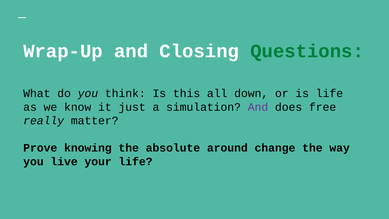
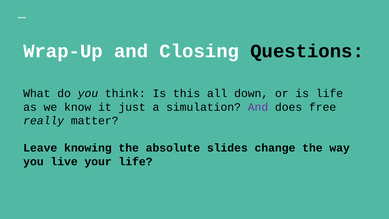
Questions colour: green -> black (307, 51)
Prove: Prove -> Leave (40, 148)
around: around -> slides (227, 148)
